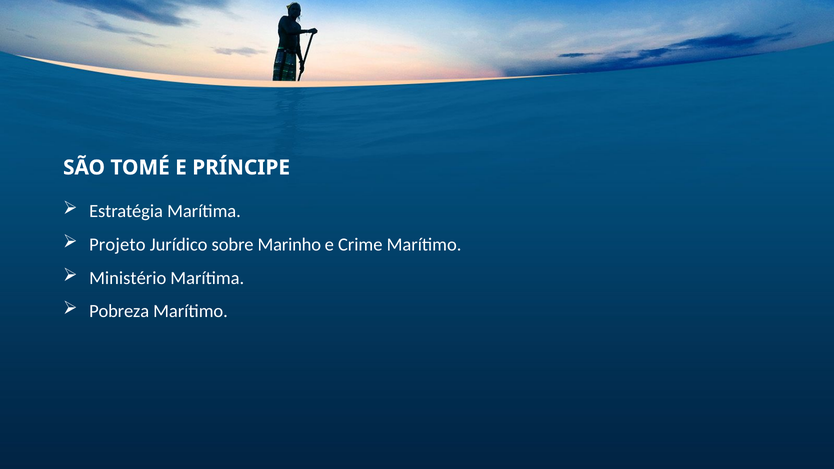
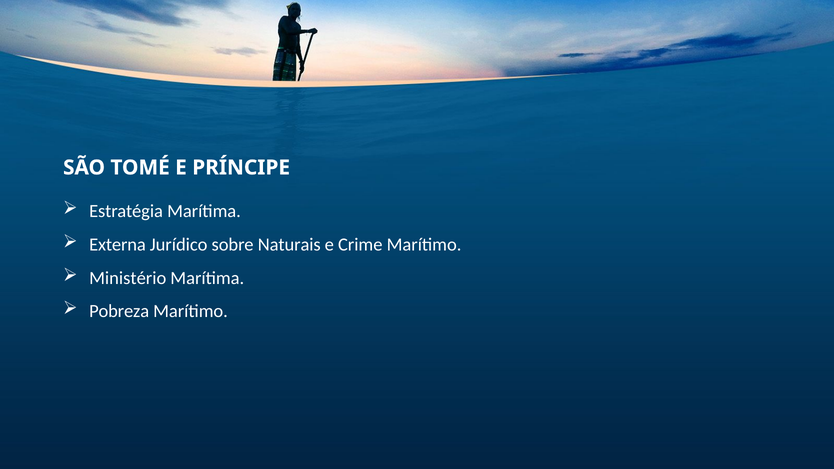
Projeto: Projeto -> Externa (117, 245)
Marinho: Marinho -> Naturais (289, 245)
